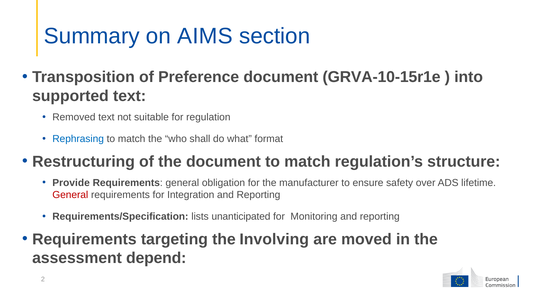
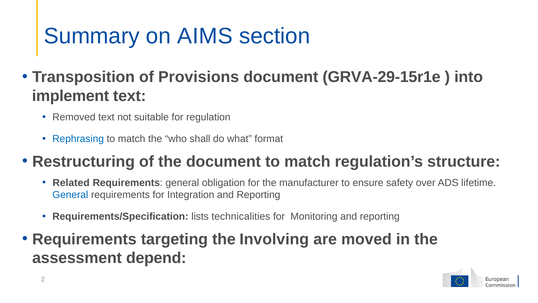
Preference: Preference -> Provisions (199, 77)
GRVA-10-15r1e: GRVA-10-15r1e -> GRVA-29-15r1e (382, 77)
supported: supported -> implement (71, 96)
Provide: Provide -> Related (71, 183)
General colour: red -> blue (70, 195)
unanticipated: unanticipated -> technicalities (241, 216)
